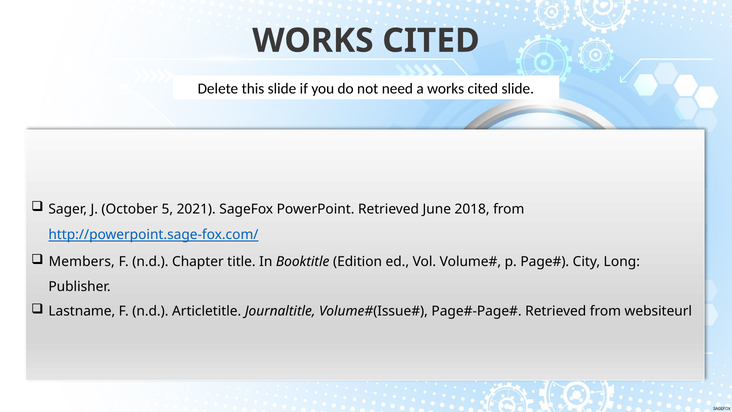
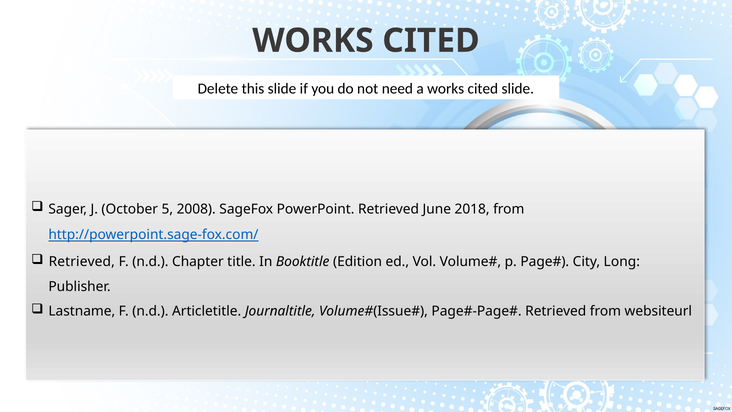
2021: 2021 -> 2008 (196, 209)
Members: Members -> Retrieved (82, 262)
